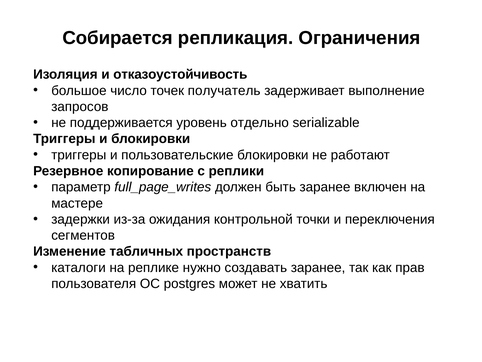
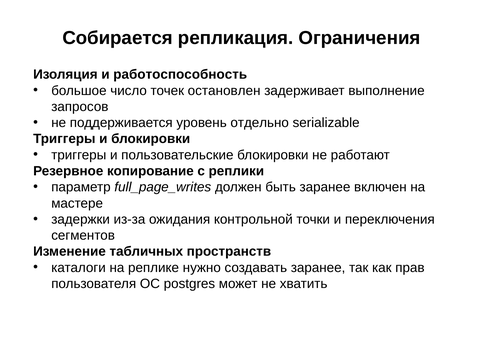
отказоустойчивость: отказоустойчивость -> работоспособность (180, 74)
получатель: получатель -> остановлен (224, 90)
